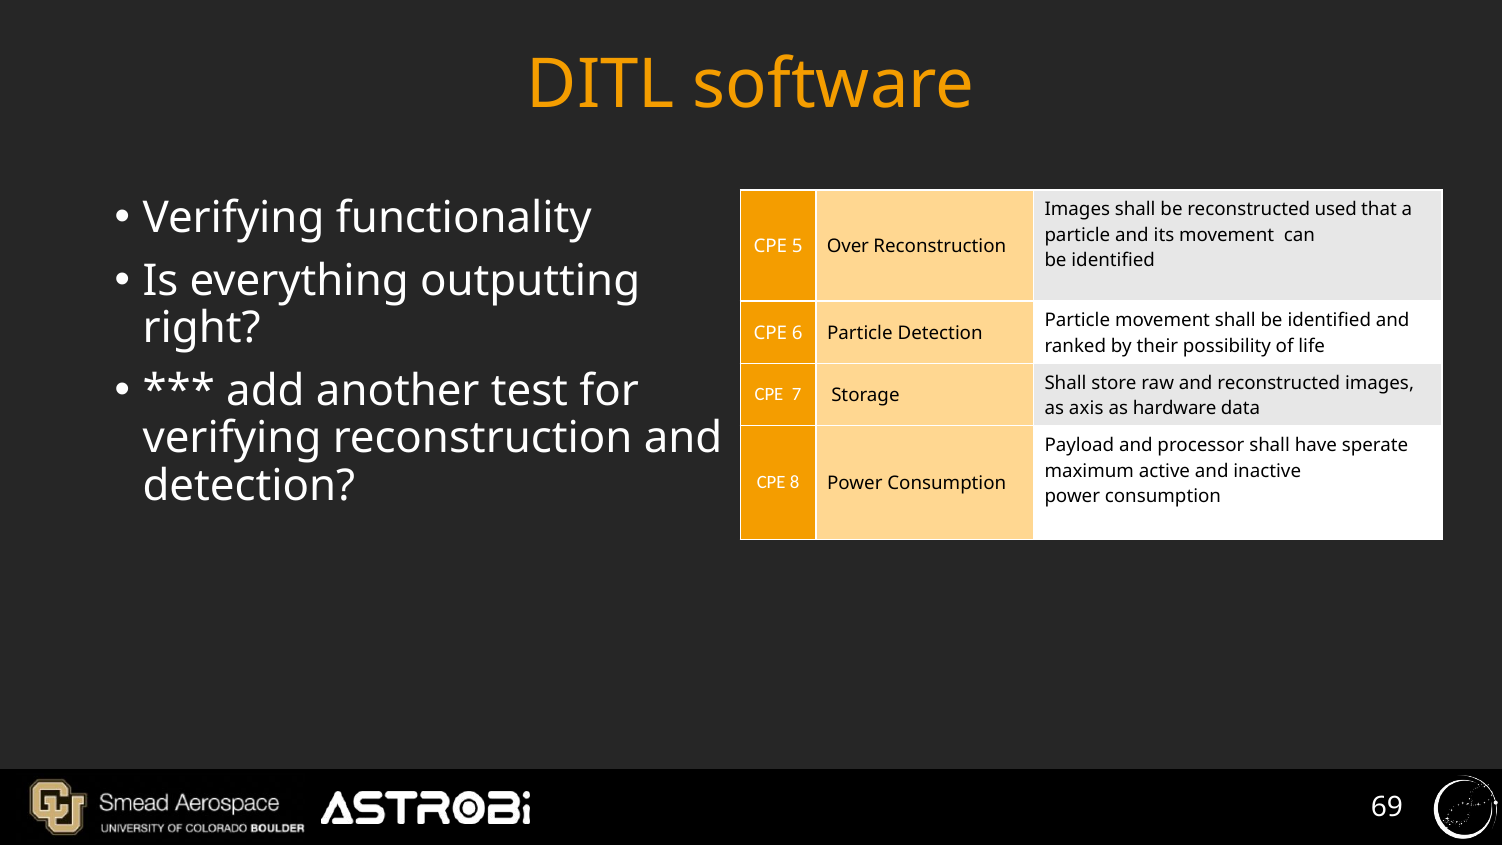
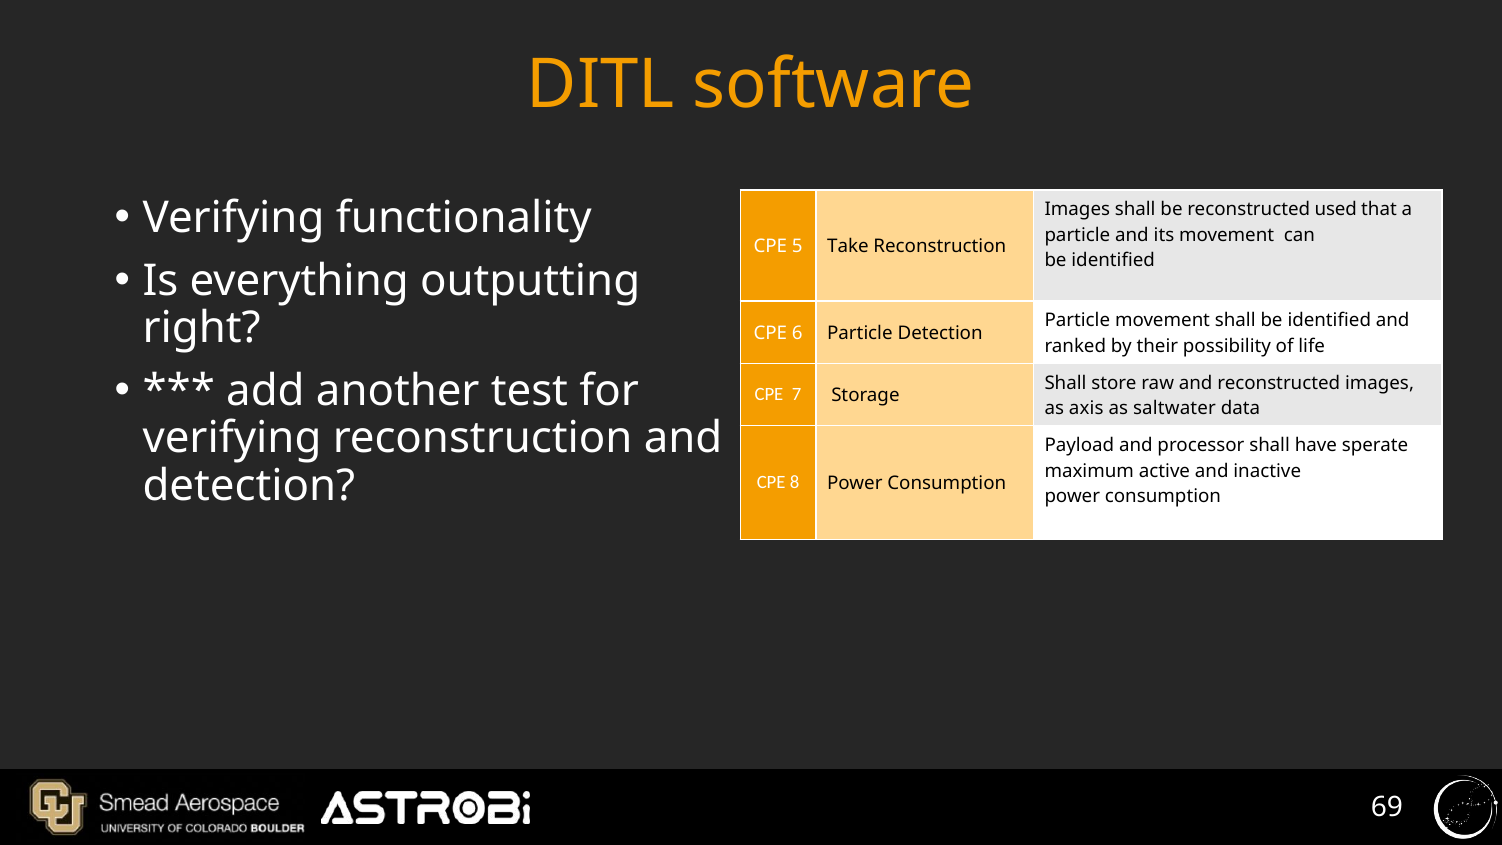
Over: Over -> Take (848, 247)
hardware: hardware -> saltwater (1174, 408)
